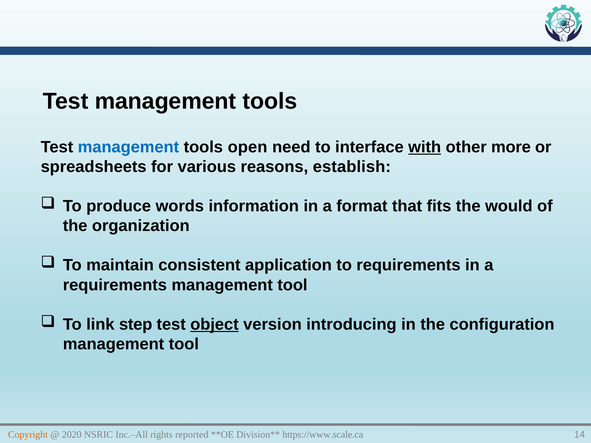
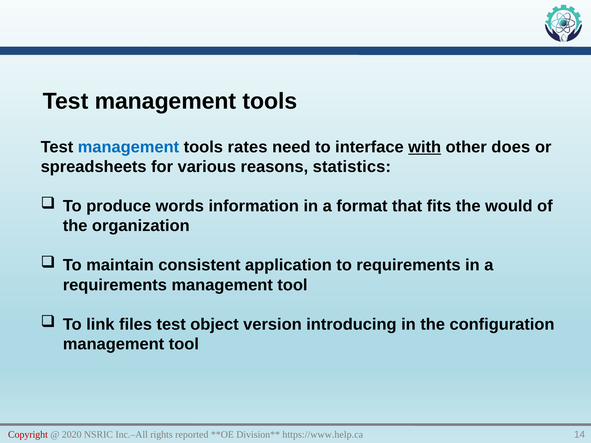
open: open -> rates (248, 147)
more: more -> does (511, 147)
establish: establish -> statistics (352, 167)
step: step -> files (136, 324)
object underline: present -> none (214, 324)
Copyright colour: orange -> red (28, 435)
https://www.scale.ca: https://www.scale.ca -> https://www.help.ca (323, 435)
